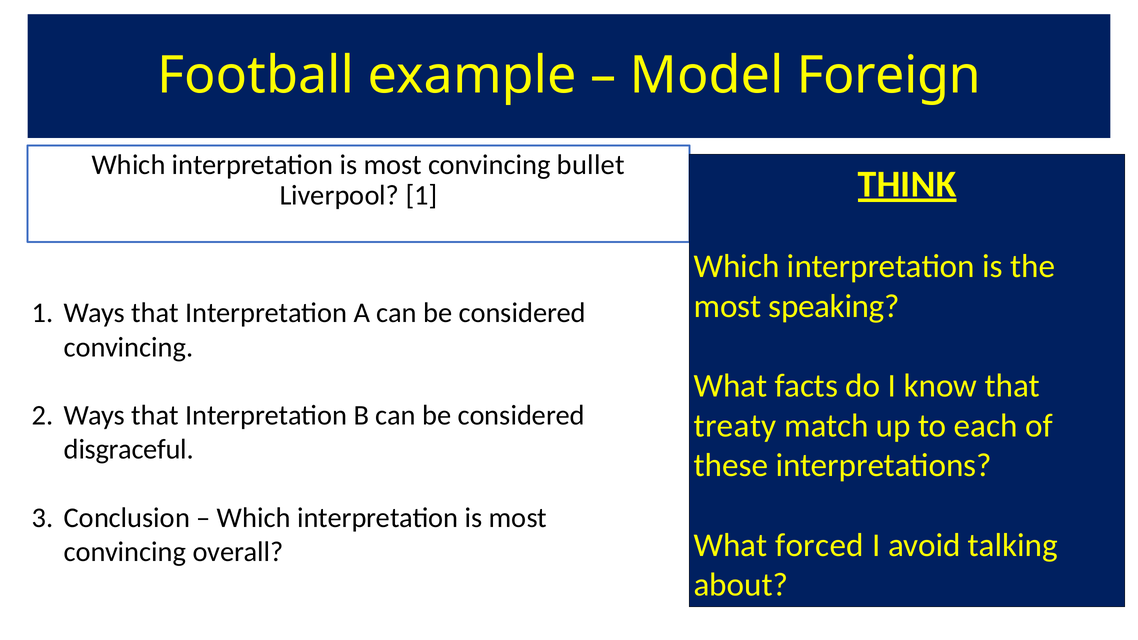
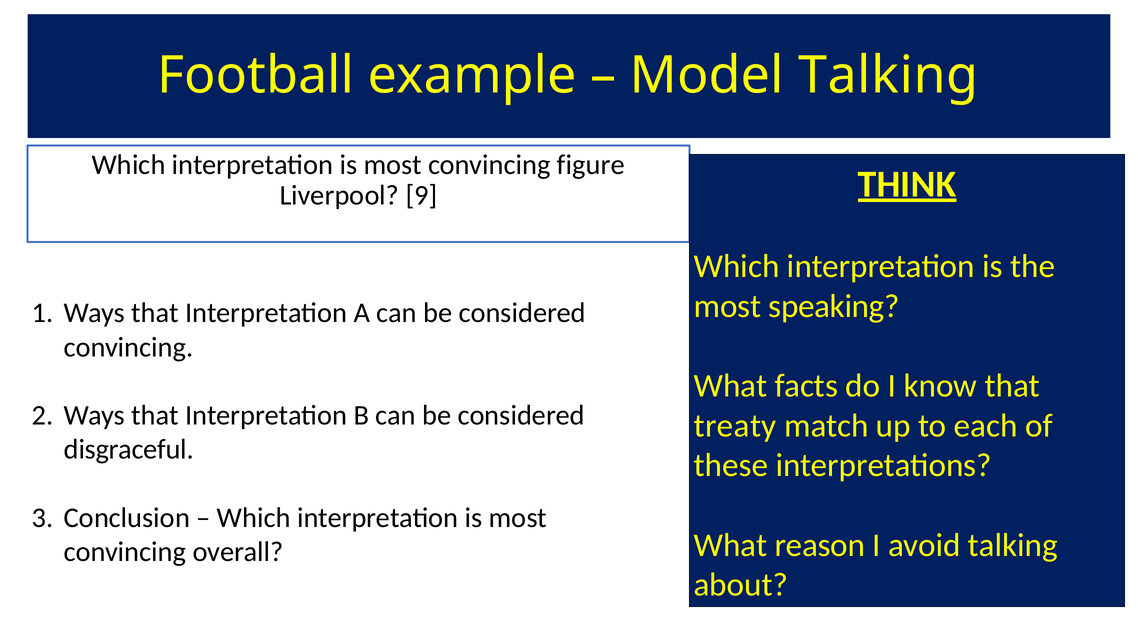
Model Foreign: Foreign -> Talking (888, 76)
bullet: bullet -> figure (591, 165)
Liverpool 1: 1 -> 9 (421, 195)
forced: forced -> reason (820, 545)
